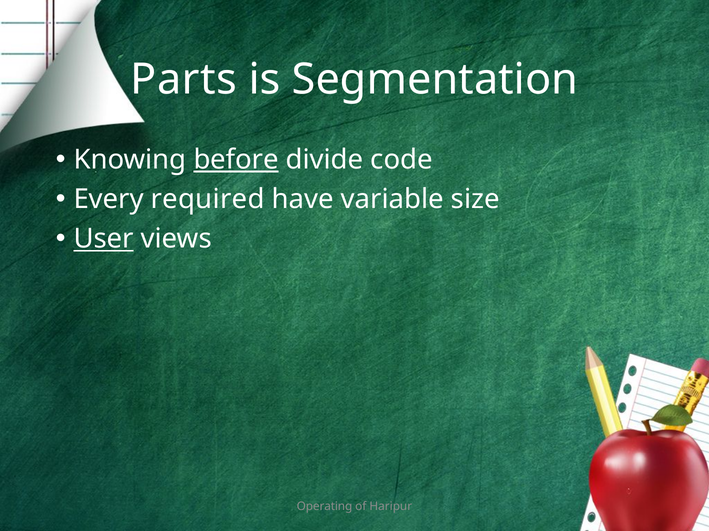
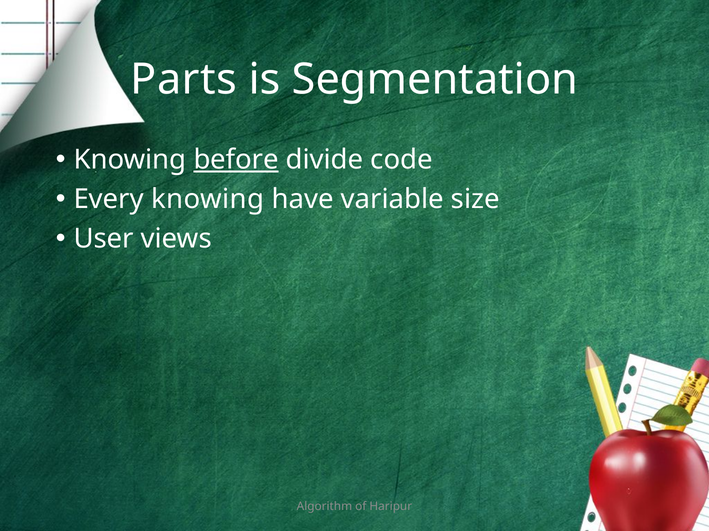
Every required: required -> knowing (208, 199)
User underline: present -> none (104, 239)
Operating: Operating -> Algorithm (324, 507)
